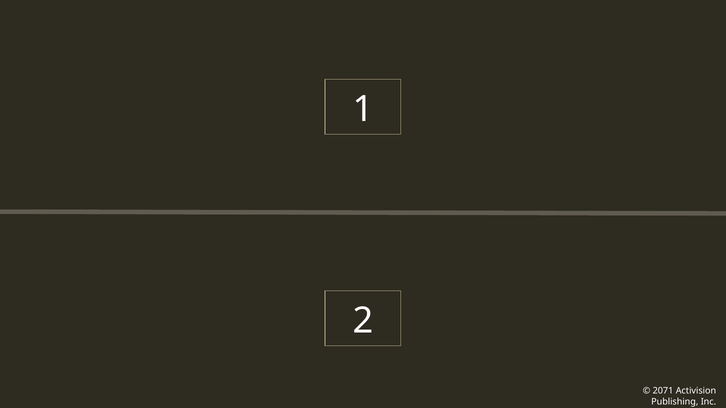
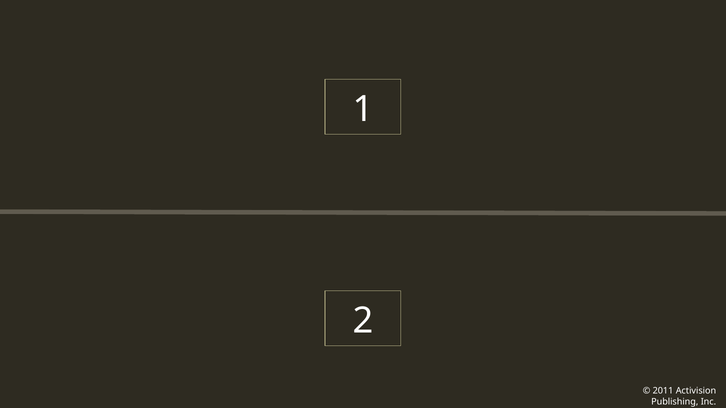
2071: 2071 -> 2011 (663, 391)
